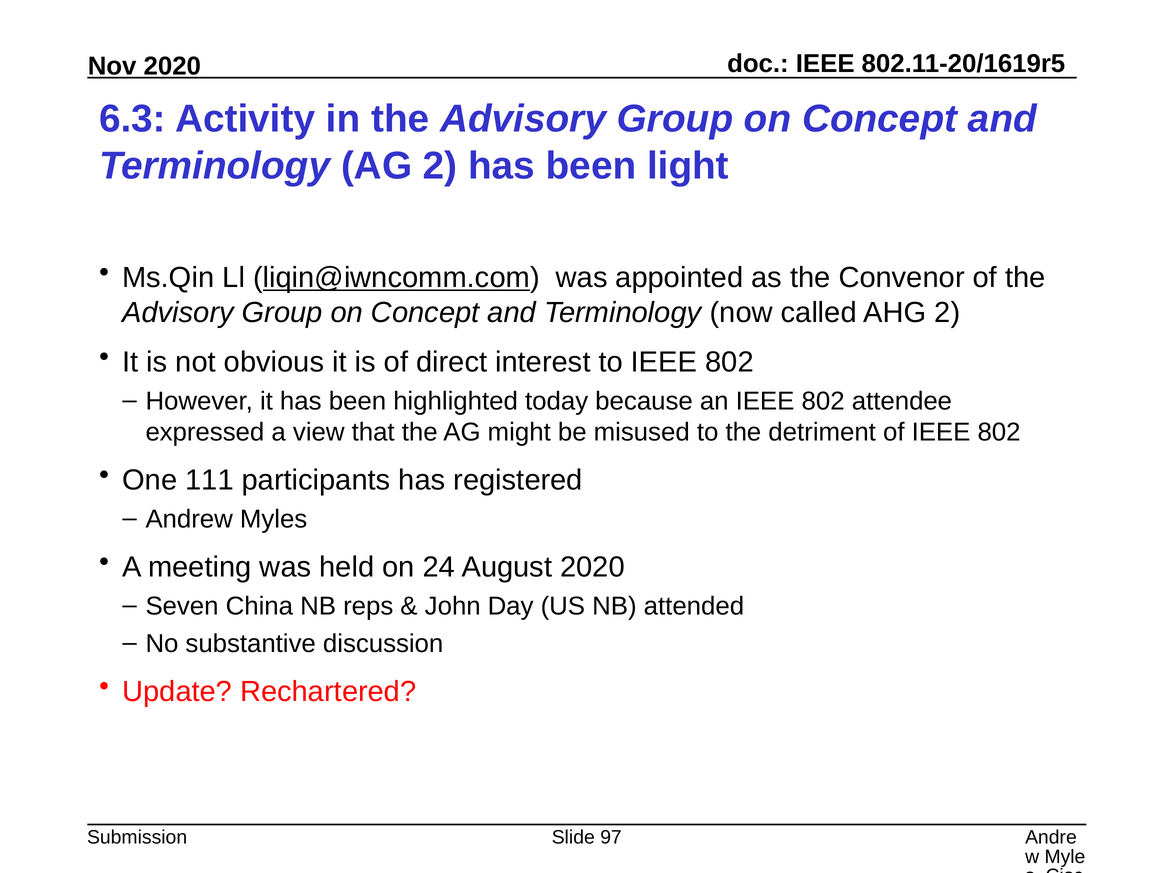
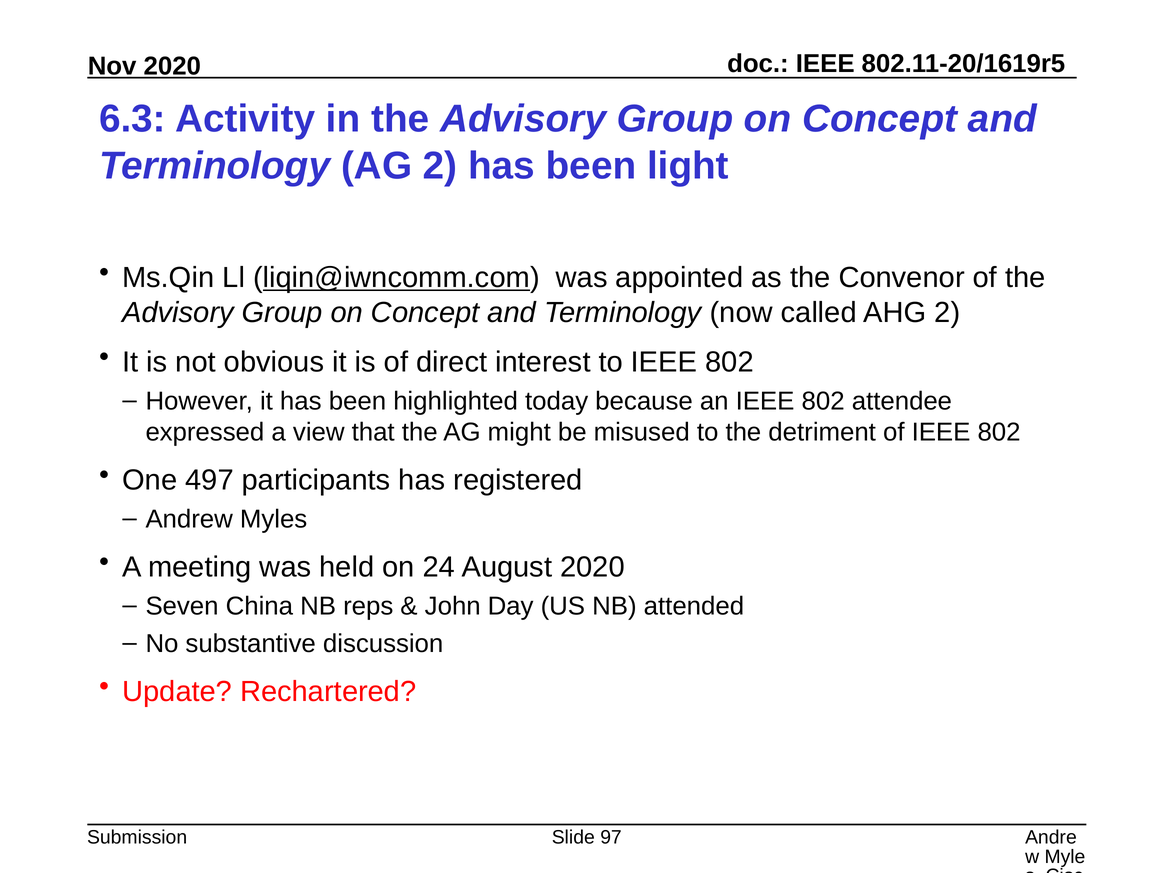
111: 111 -> 497 (210, 480)
